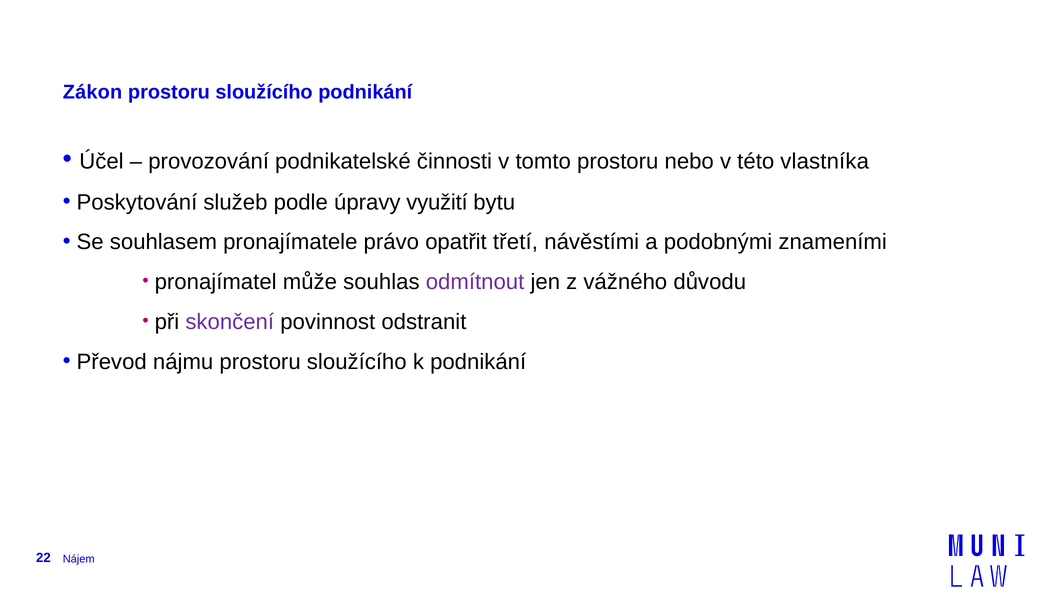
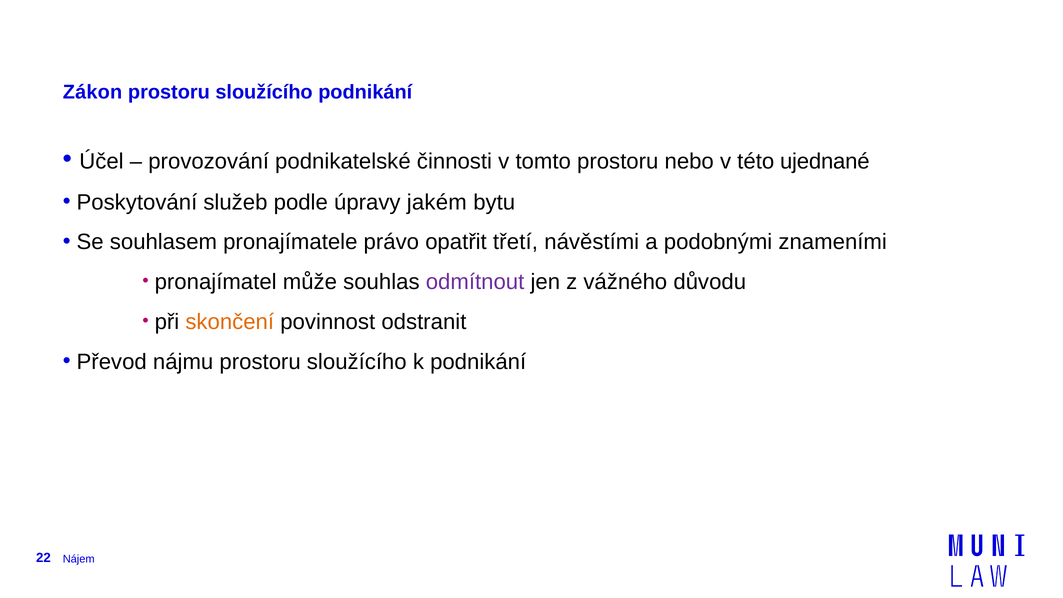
vlastníka: vlastníka -> ujednané (825, 161)
využití: využití -> jakém (437, 202)
skončení colour: purple -> orange (230, 322)
